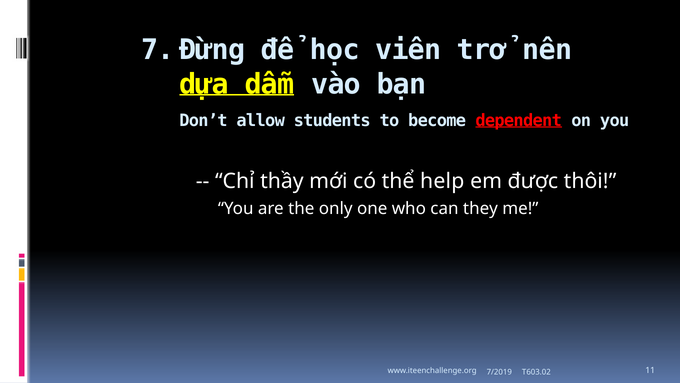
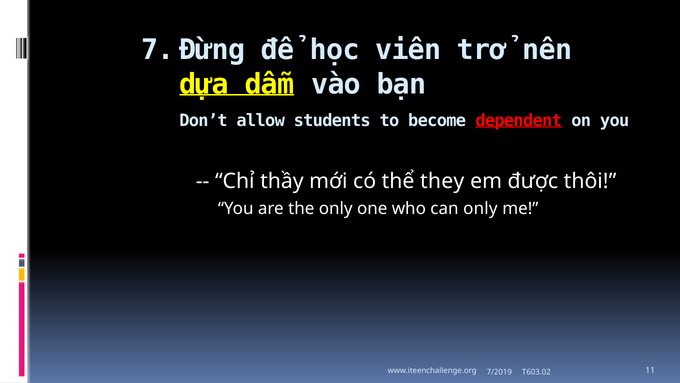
help: help -> they (442, 181)
can they: they -> only (480, 208)
